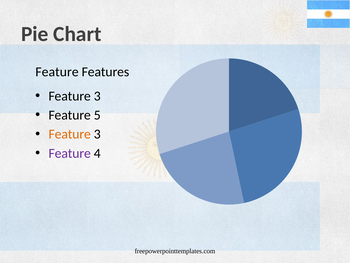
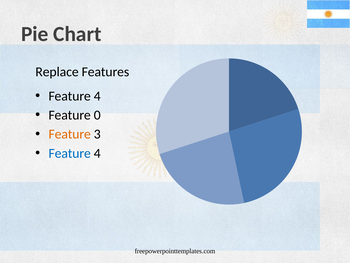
Feature: Feature -> Replace (57, 72)
3: 3 -> 4 (97, 96)
5: 5 -> 0 (97, 115)
Feature colour: purple -> blue (70, 153)
